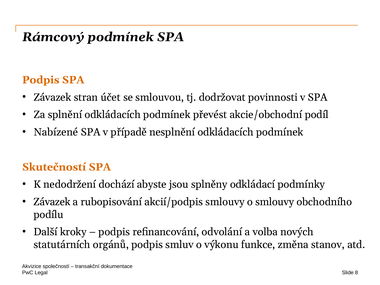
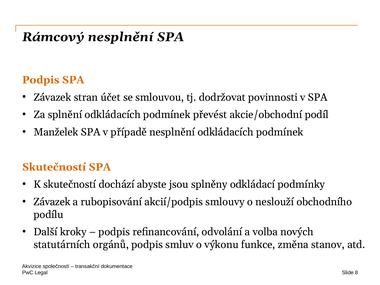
Rámcový podmínek: podmínek -> nesplnění (121, 37)
Nabízené: Nabízené -> Manželek (56, 132)
K nedodržení: nedodržení -> skutečností (70, 184)
o smlouvy: smlouvy -> neslouží (275, 202)
